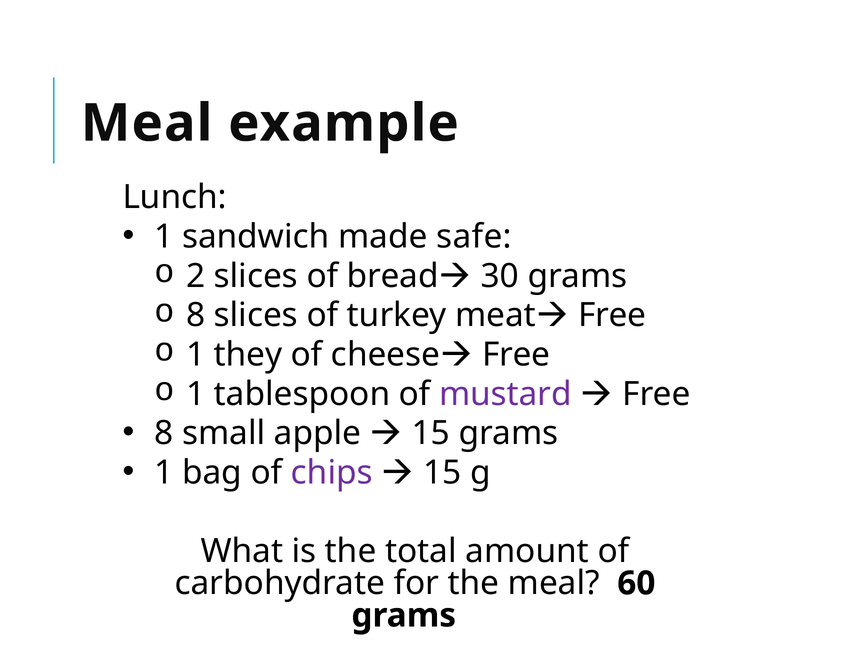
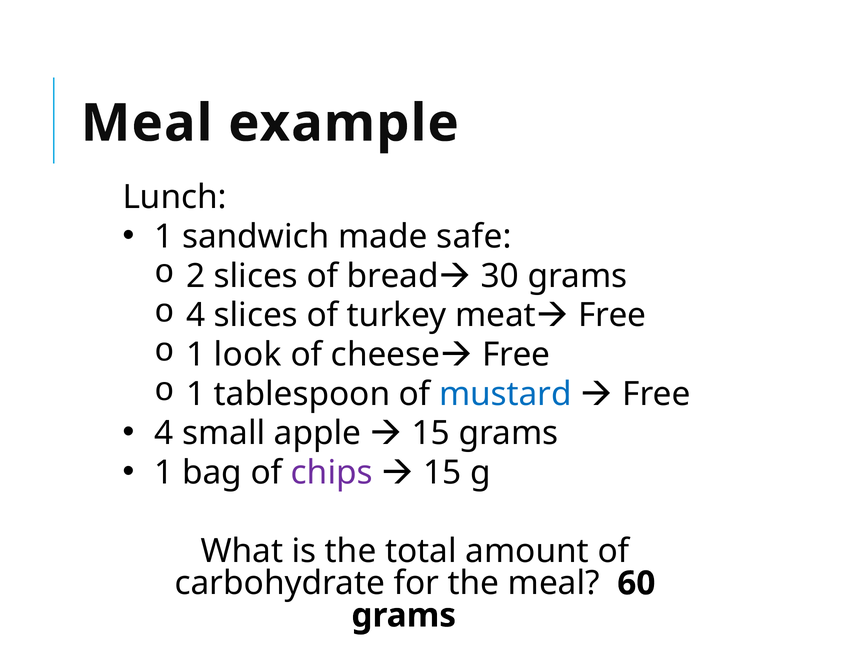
8: 8 -> 4 (196, 315)
they: they -> look (248, 355)
mustard colour: purple -> blue (505, 394)
8: 8 -> 4 (164, 433)
